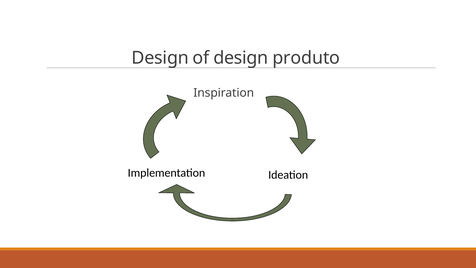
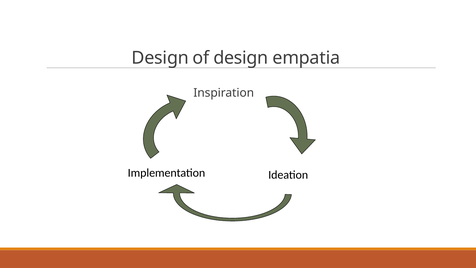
produto: produto -> empatia (306, 58)
